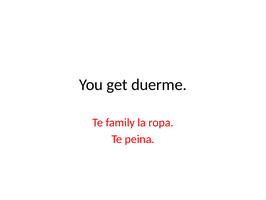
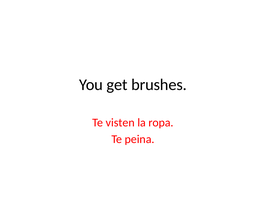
duerme: duerme -> brushes (159, 84)
family: family -> visten (120, 122)
